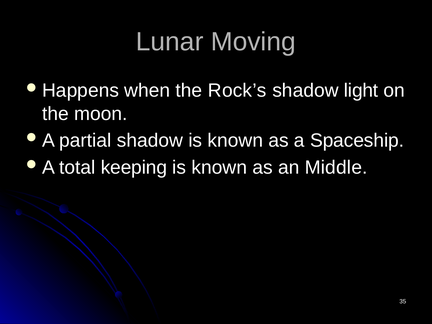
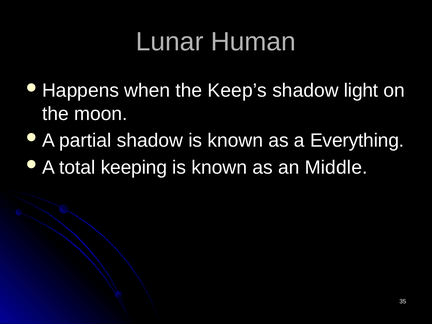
Moving: Moving -> Human (253, 42)
Rock’s: Rock’s -> Keep’s (237, 91)
Spaceship: Spaceship -> Everything (357, 141)
